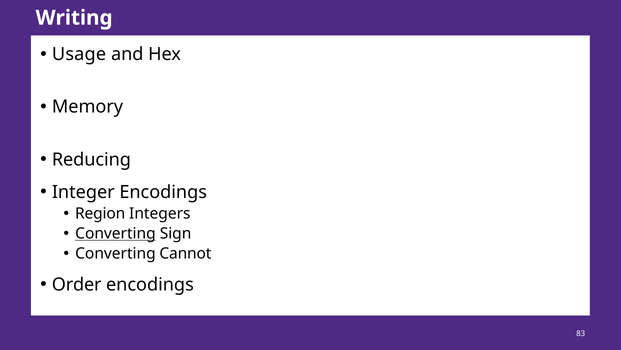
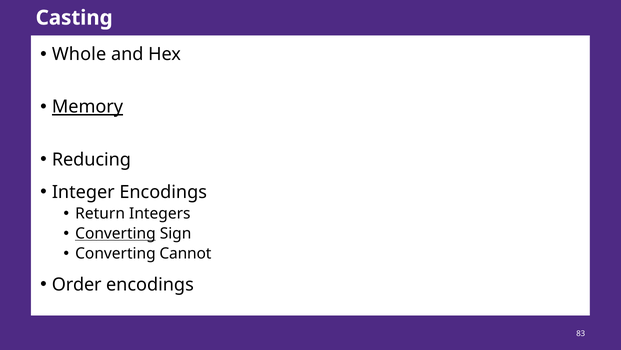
Writing: Writing -> Casting (74, 18)
Usage: Usage -> Whole (79, 54)
Memory underline: none -> present (87, 107)
Region: Region -> Return (100, 213)
